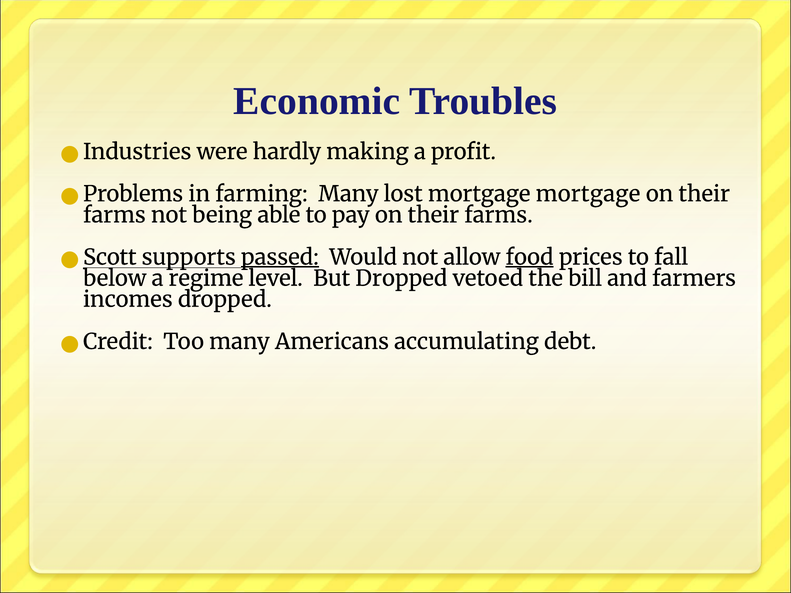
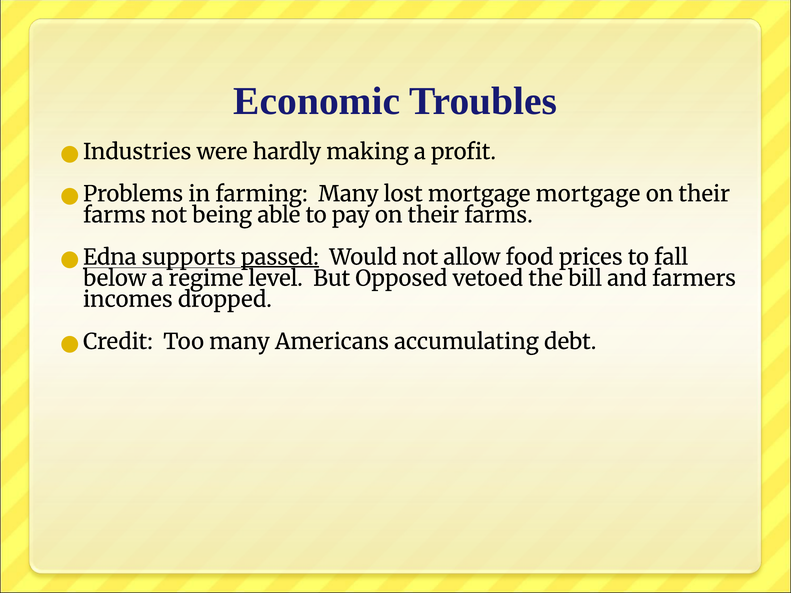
Scott: Scott -> Edna (110, 258)
food underline: present -> none (529, 258)
But Dropped: Dropped -> Opposed (401, 279)
